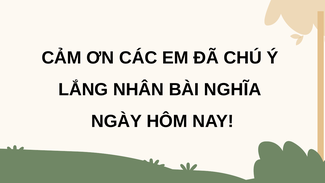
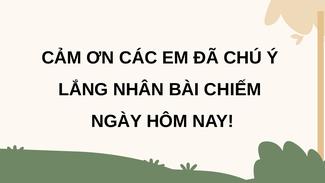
NGHĨA: NGHĨA -> CHIẾM (233, 89)
